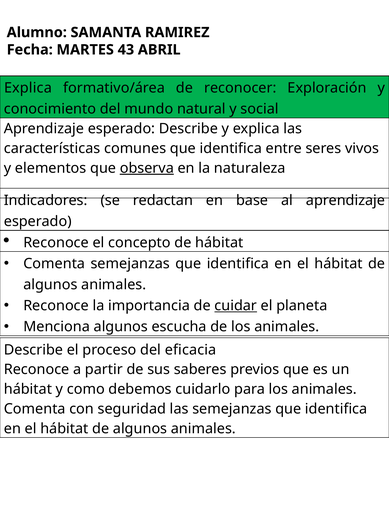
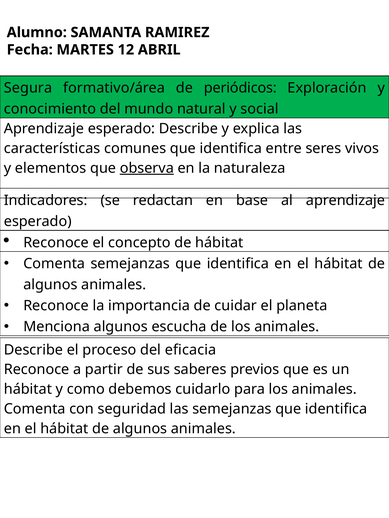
43: 43 -> 12 (126, 50)
Explica: Explica -> Segura (28, 88)
reconocer: reconocer -> periódicos (240, 88)
cuidar underline: present -> none (236, 306)
